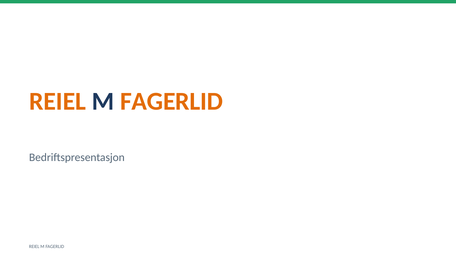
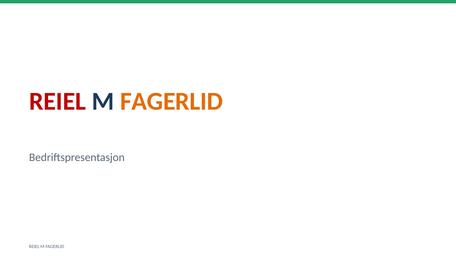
REIEL colour: orange -> red (58, 101)
